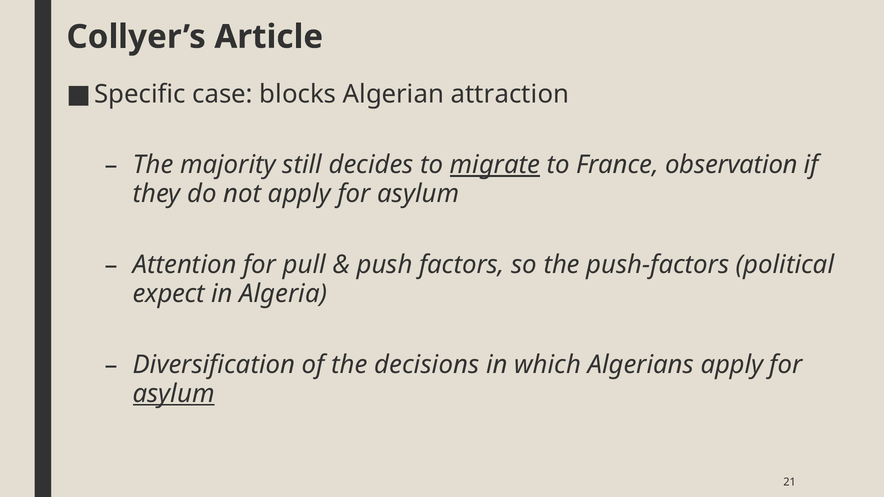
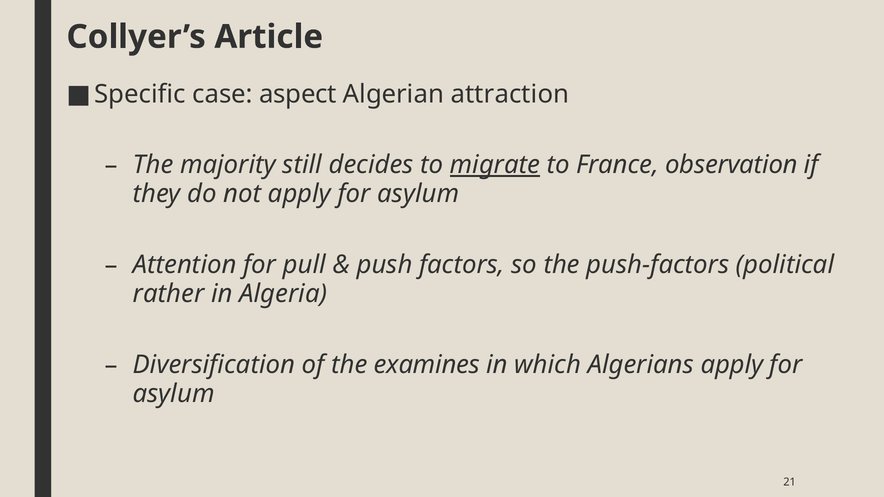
blocks: blocks -> aspect (298, 94)
expect: expect -> rather (169, 294)
decisions: decisions -> examines (427, 365)
asylum underline: present -> none (174, 394)
